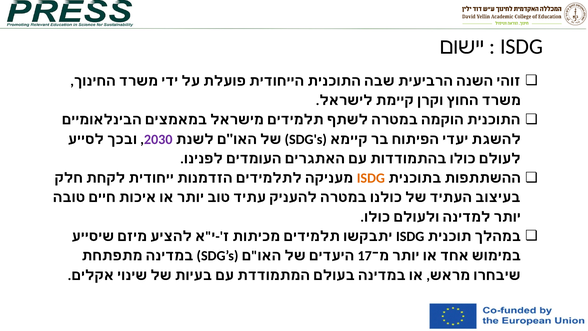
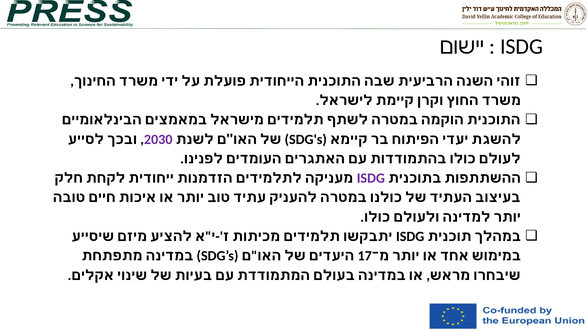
ISDG colour: orange -> purple (371, 178)
